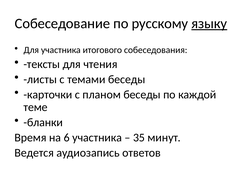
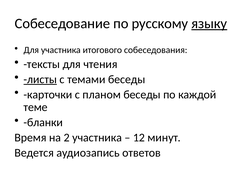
листы underline: none -> present (40, 79)
6: 6 -> 2 (67, 137)
35: 35 -> 12 (139, 137)
